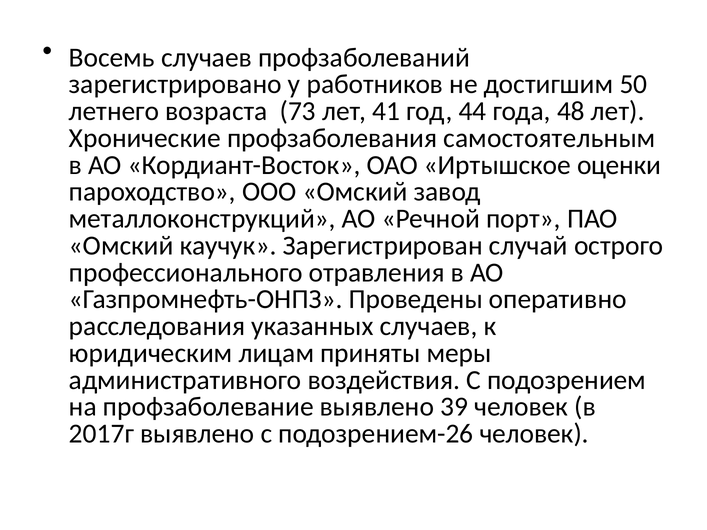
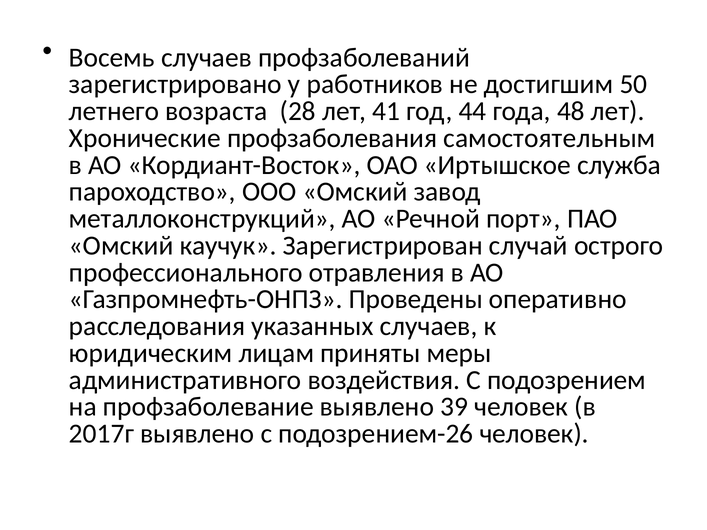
73: 73 -> 28 (298, 111)
оценки: оценки -> служба (619, 165)
